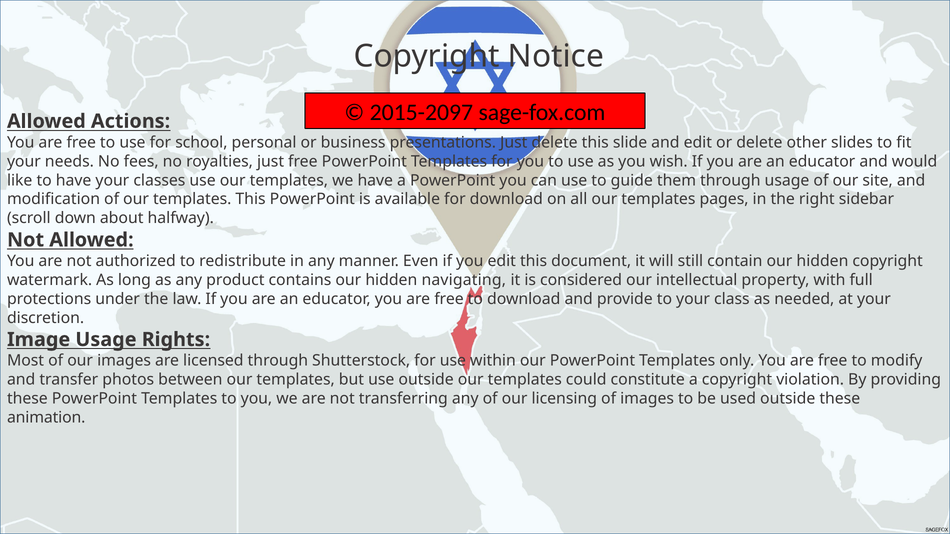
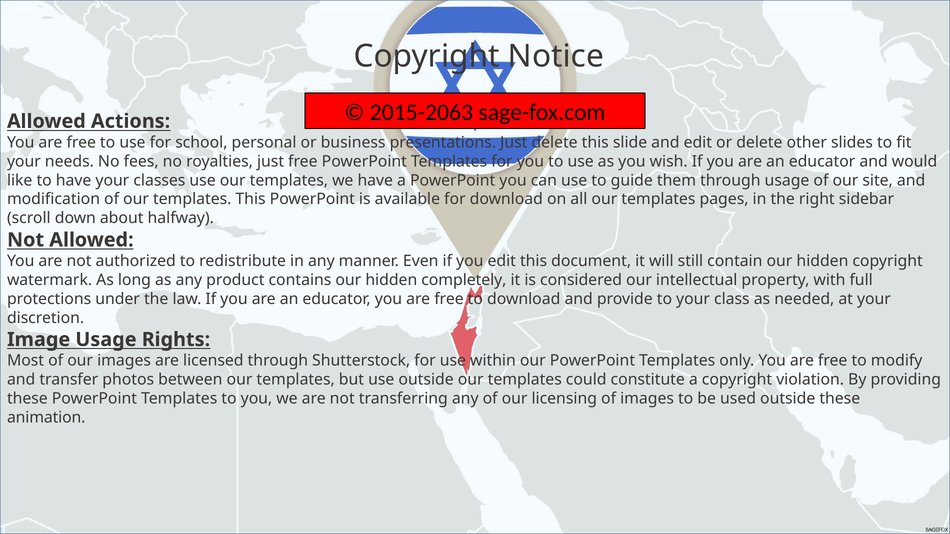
2015-2097: 2015-2097 -> 2015-2063 (421, 113)
navigating: navigating -> completely (464, 280)
